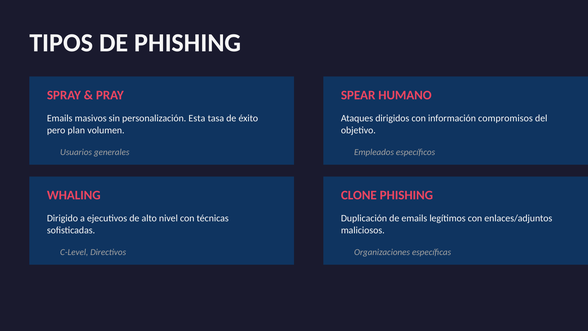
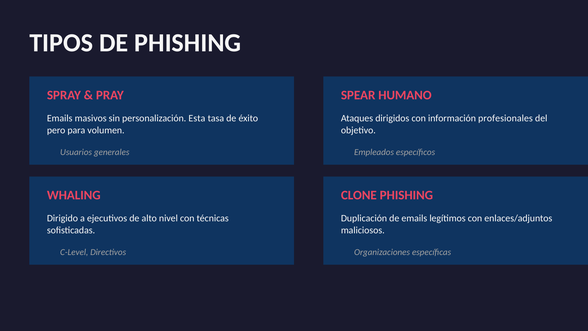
compromisos: compromisos -> profesionales (505, 118)
plan: plan -> para (76, 130)
